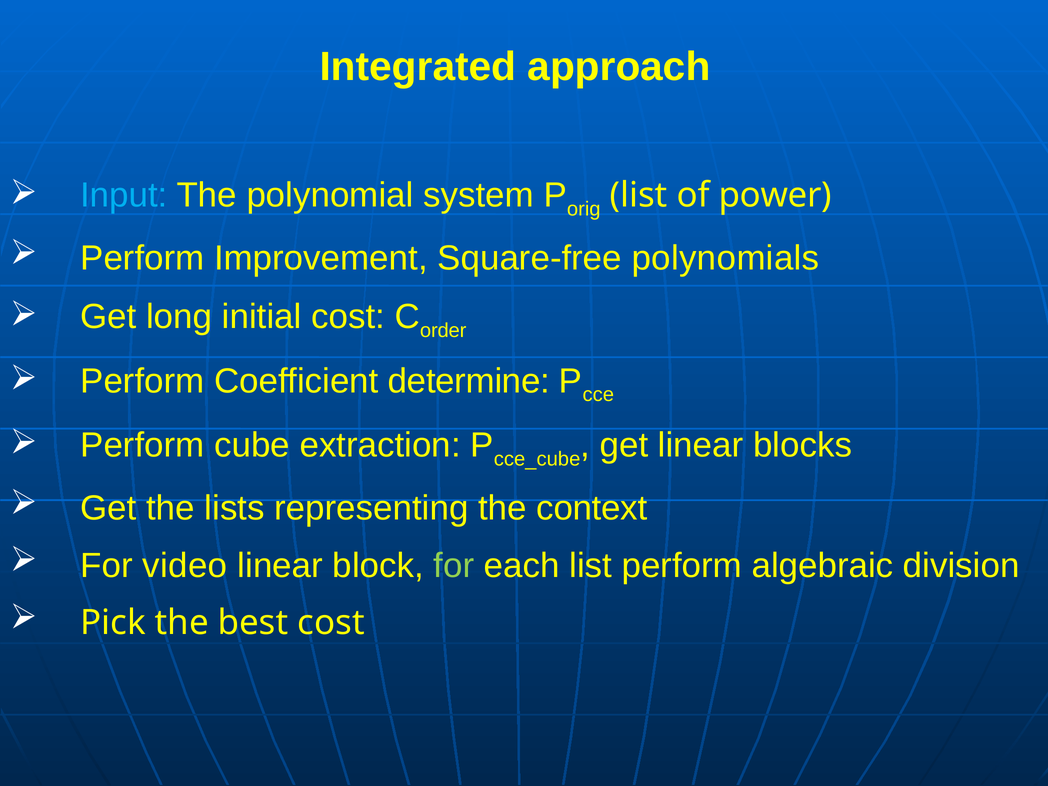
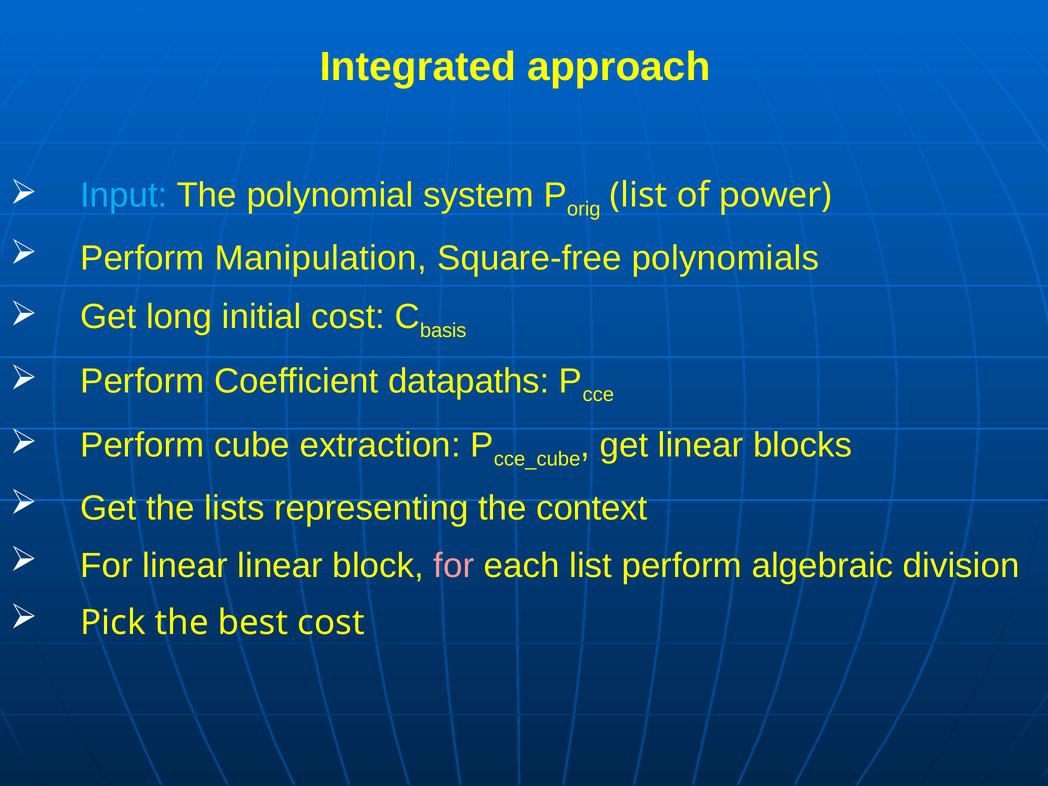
Improvement: Improvement -> Manipulation (321, 258)
order: order -> basis (443, 330)
determine: determine -> datapaths (469, 381)
For video: video -> linear (185, 566)
for colour: light green -> pink (454, 566)
